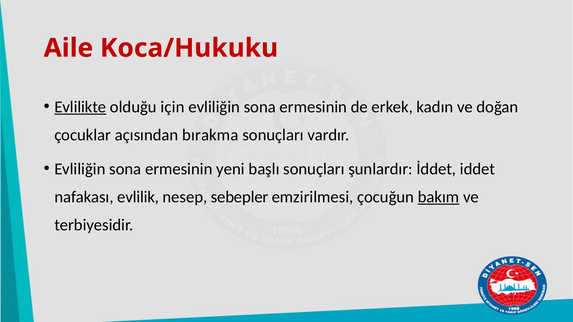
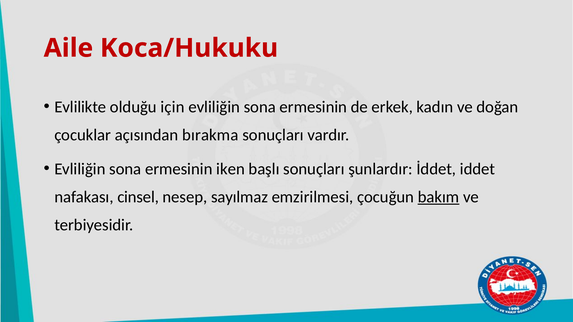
Evlilikte underline: present -> none (80, 107)
yeni: yeni -> iken (231, 169)
evlilik: evlilik -> cinsel (138, 197)
sebepler: sebepler -> sayılmaz (240, 197)
